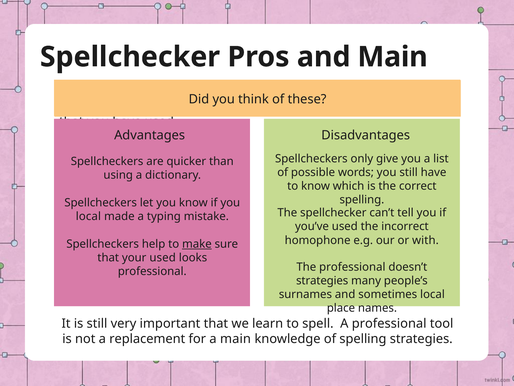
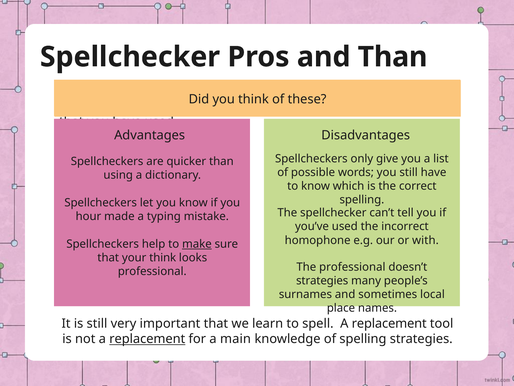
and Main: Main -> Than (393, 57)
local: local -> hour (88, 216)
your used: used -> think (163, 257)
spell A professional: professional -> replacement (389, 323)
replacement underline: none -> present (147, 339)
